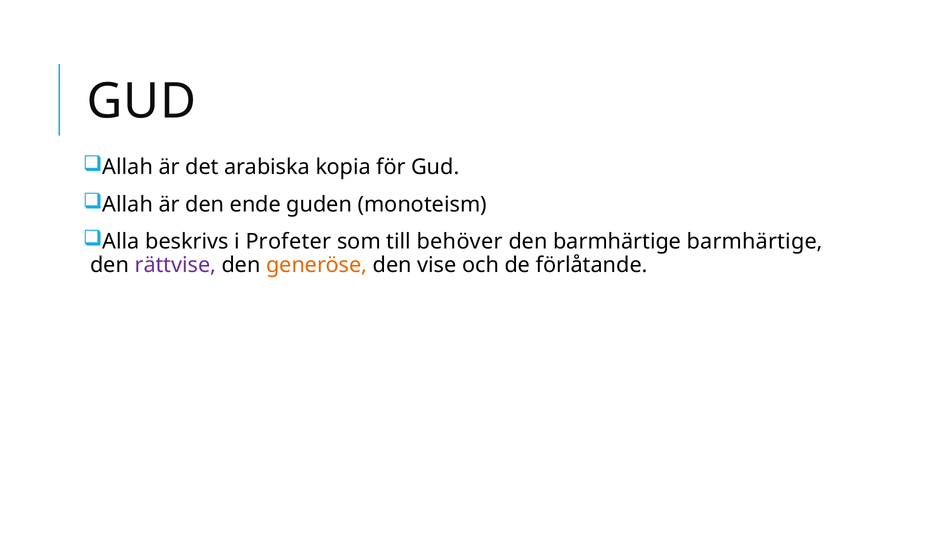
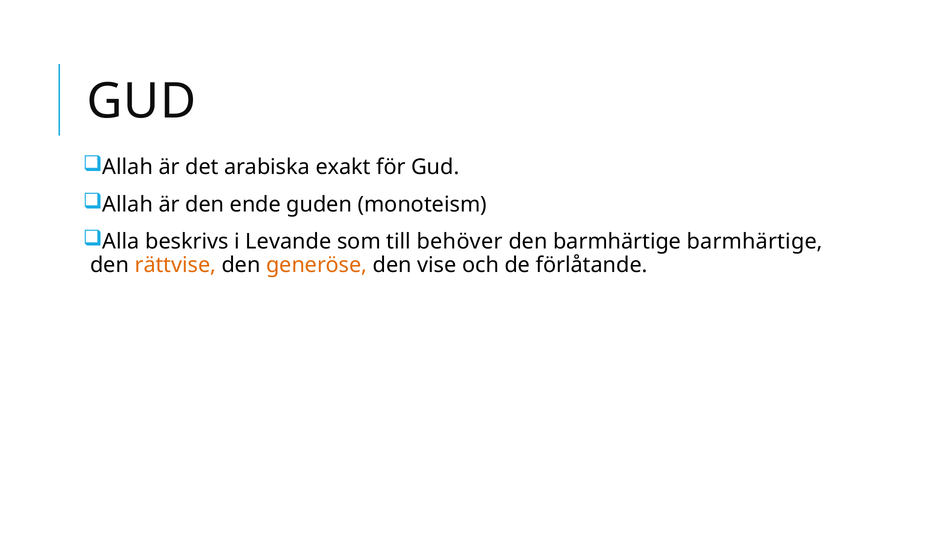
kopia: kopia -> exakt (343, 167)
Profeter: Profeter -> Levande (288, 242)
rättvise colour: purple -> orange (175, 265)
